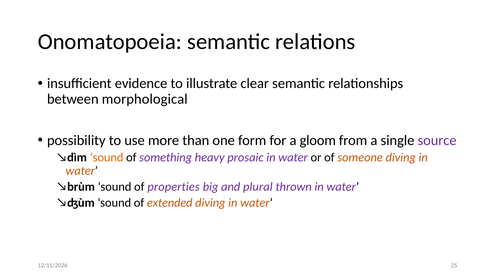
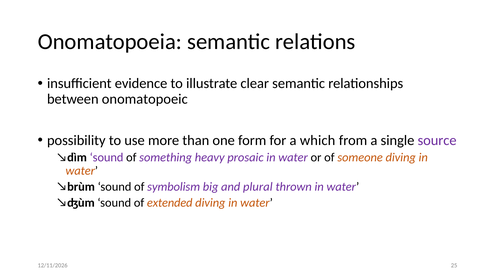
morphological: morphological -> onomatopoeic (145, 99)
gloom: gloom -> which (318, 141)
sound colour: orange -> purple (107, 158)
properties: properties -> symbolism (174, 187)
